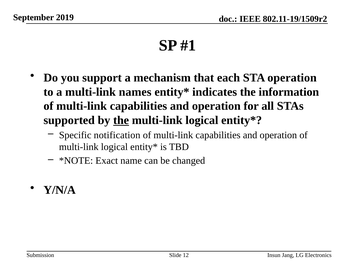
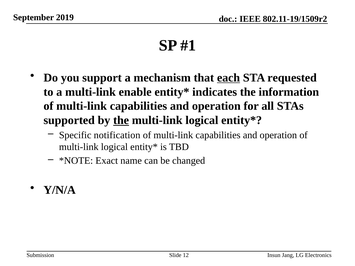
each underline: none -> present (229, 78)
STA operation: operation -> requested (292, 78)
names: names -> enable (135, 92)
